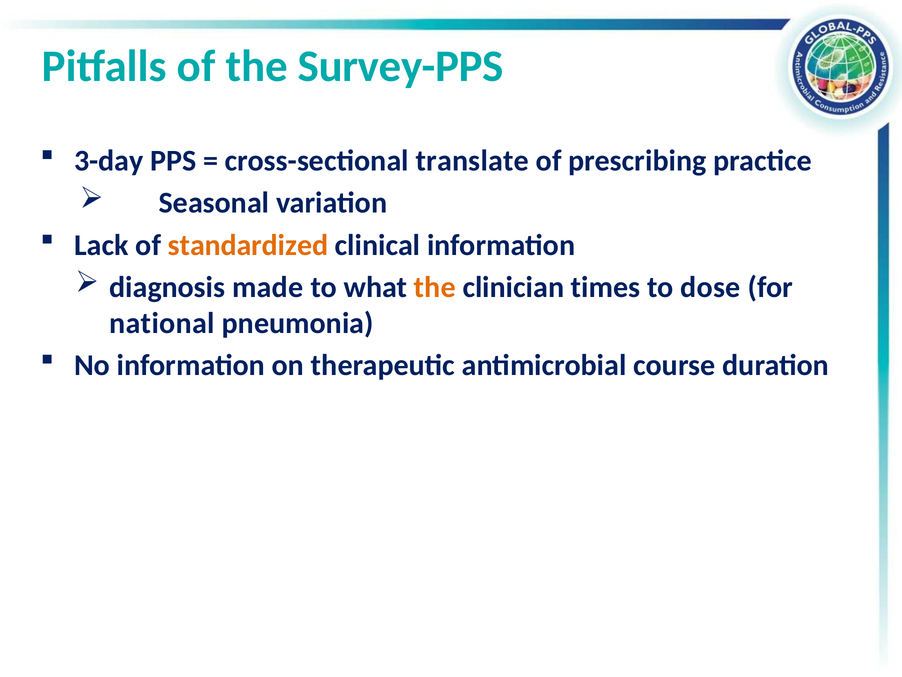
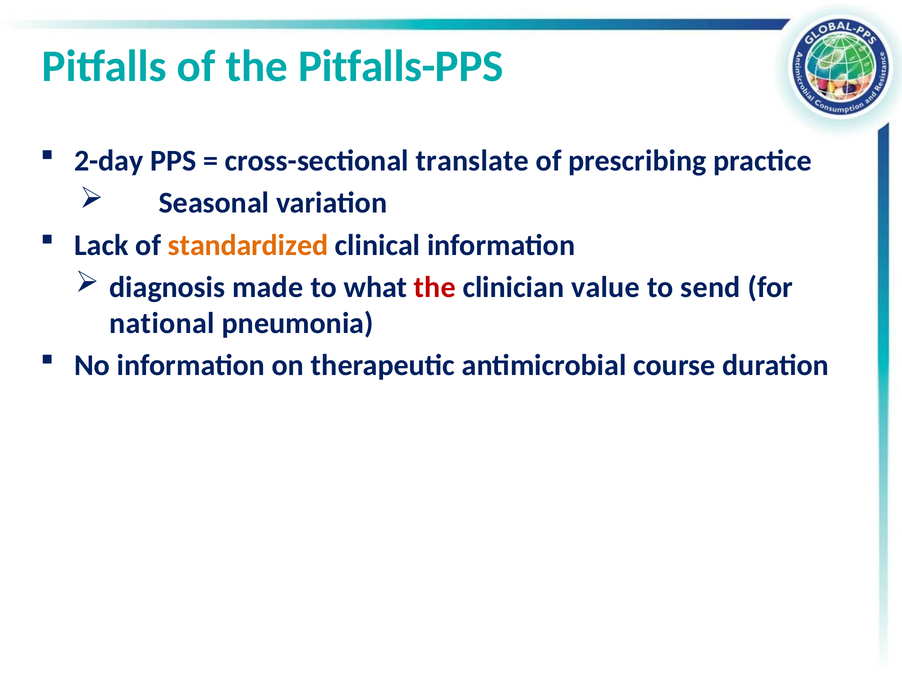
Survey-PPS: Survey-PPS -> Pitfalls-PPS (401, 66)
3-day: 3-day -> 2-day (109, 161)
the colour: orange -> red (435, 287)
times: times -> value (605, 287)
dose: dose -> send (710, 287)
